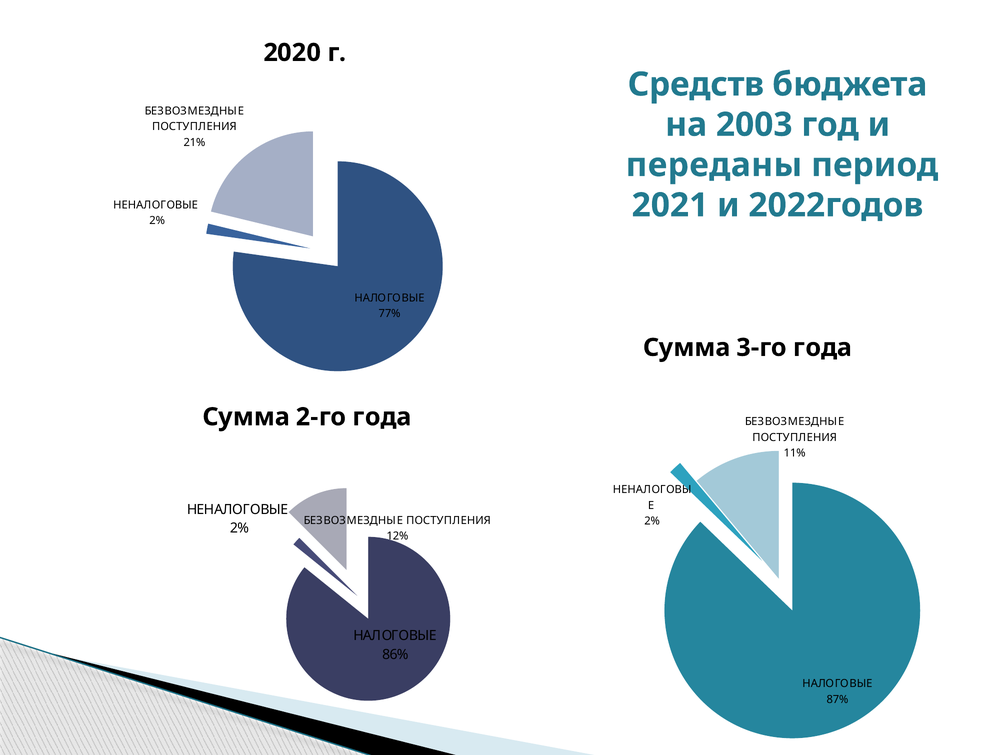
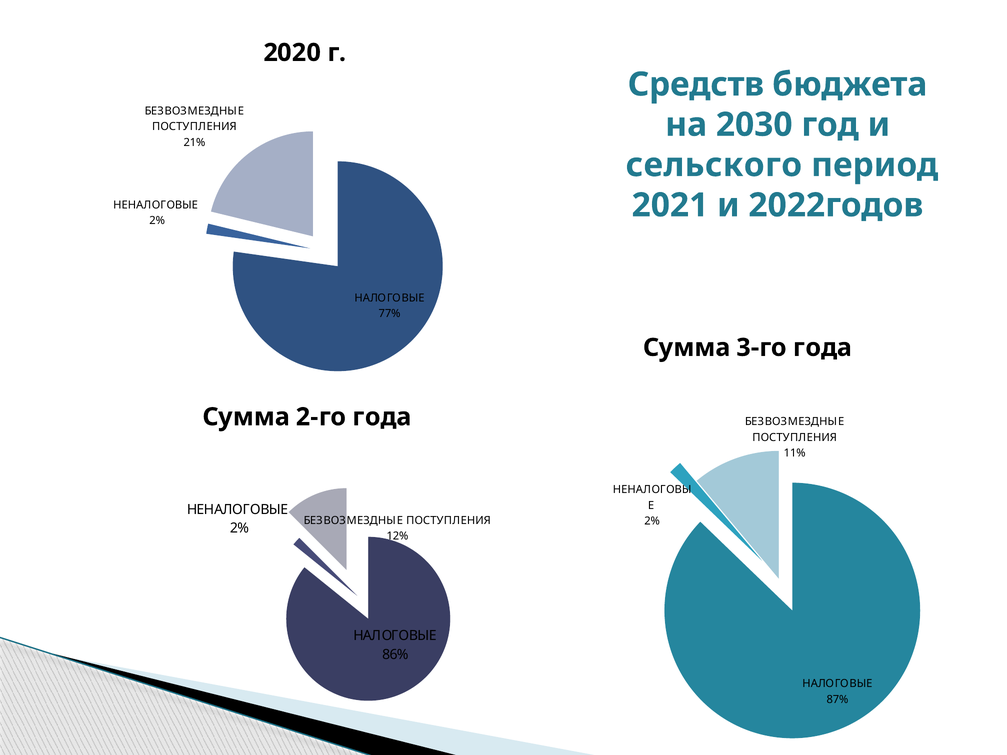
2003: 2003 -> 2030 (754, 125)
переданы: переданы -> сельского (714, 165)
